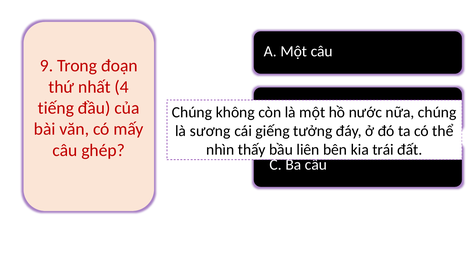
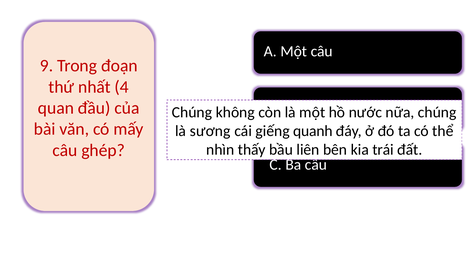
tiếng: tiếng -> quan (56, 108)
tưởng: tưởng -> quanh (313, 131)
